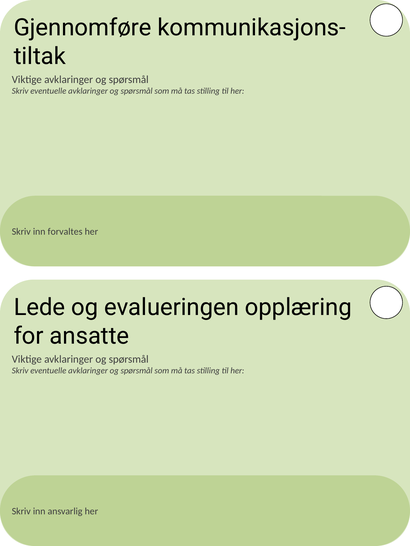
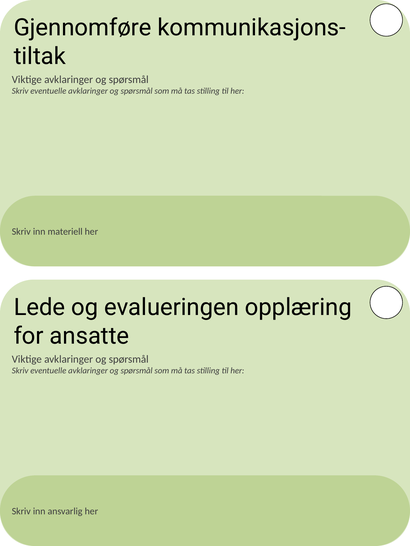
forvaltes: forvaltes -> materiell (65, 232)
